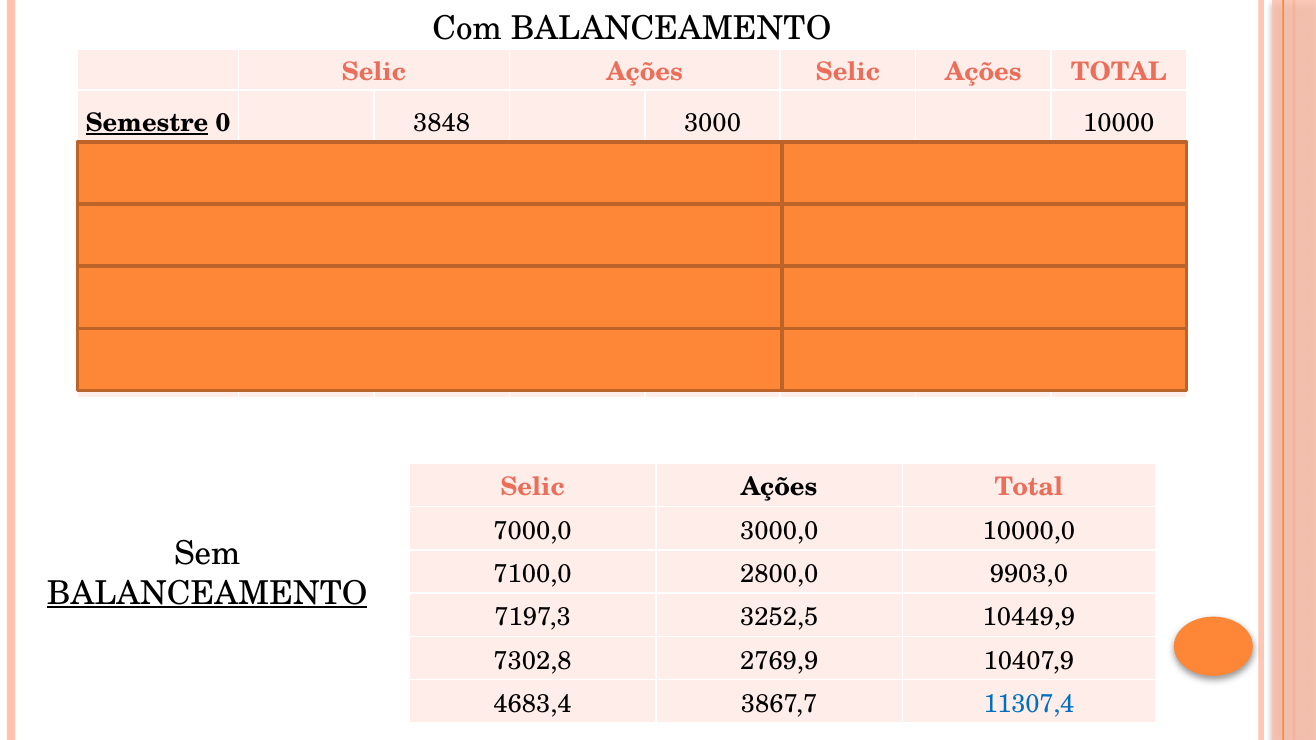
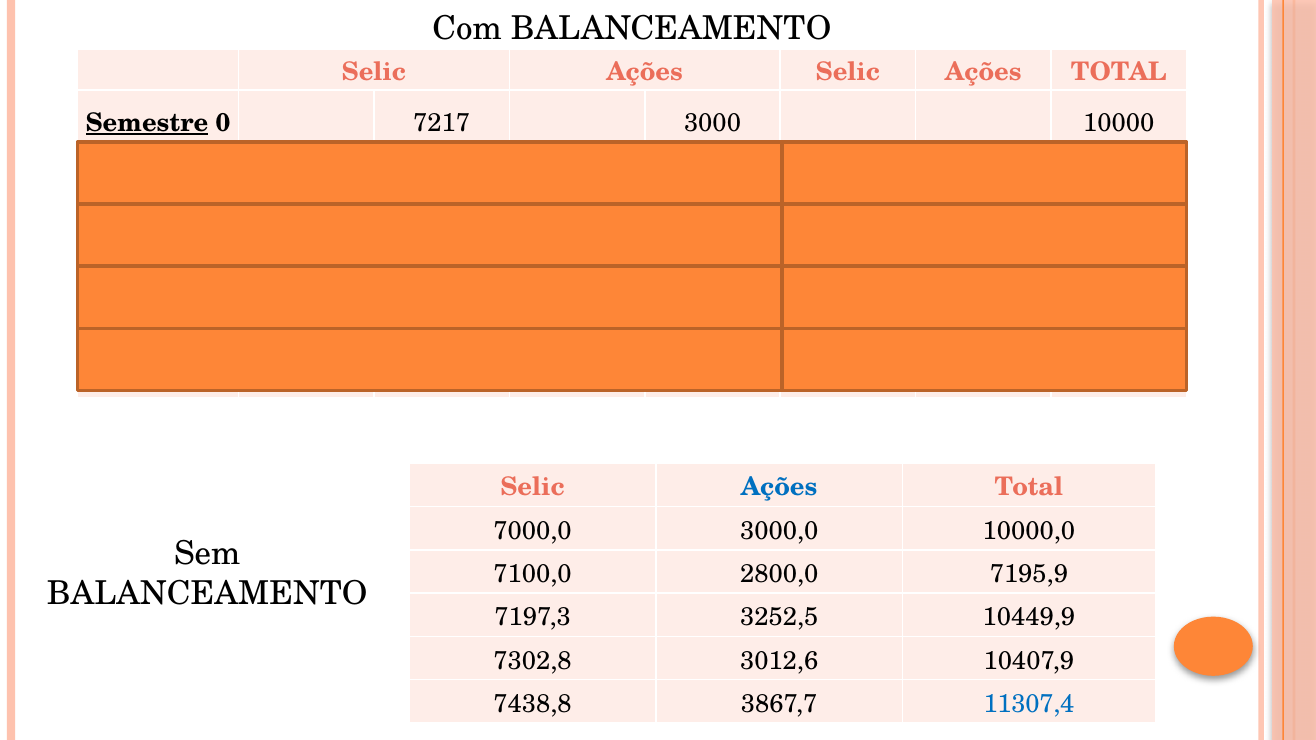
3848: 3848 -> 7217 (442, 123)
Ações colour: black -> blue (779, 487)
9903,0: 9903,0 -> 7195,9 (1029, 574)
BALANCEAMENTO underline: present -> none (207, 594)
2769,9: 2769,9 -> 3012,6 (779, 661)
4683,4: 4683,4 -> 7438,8 (533, 704)
